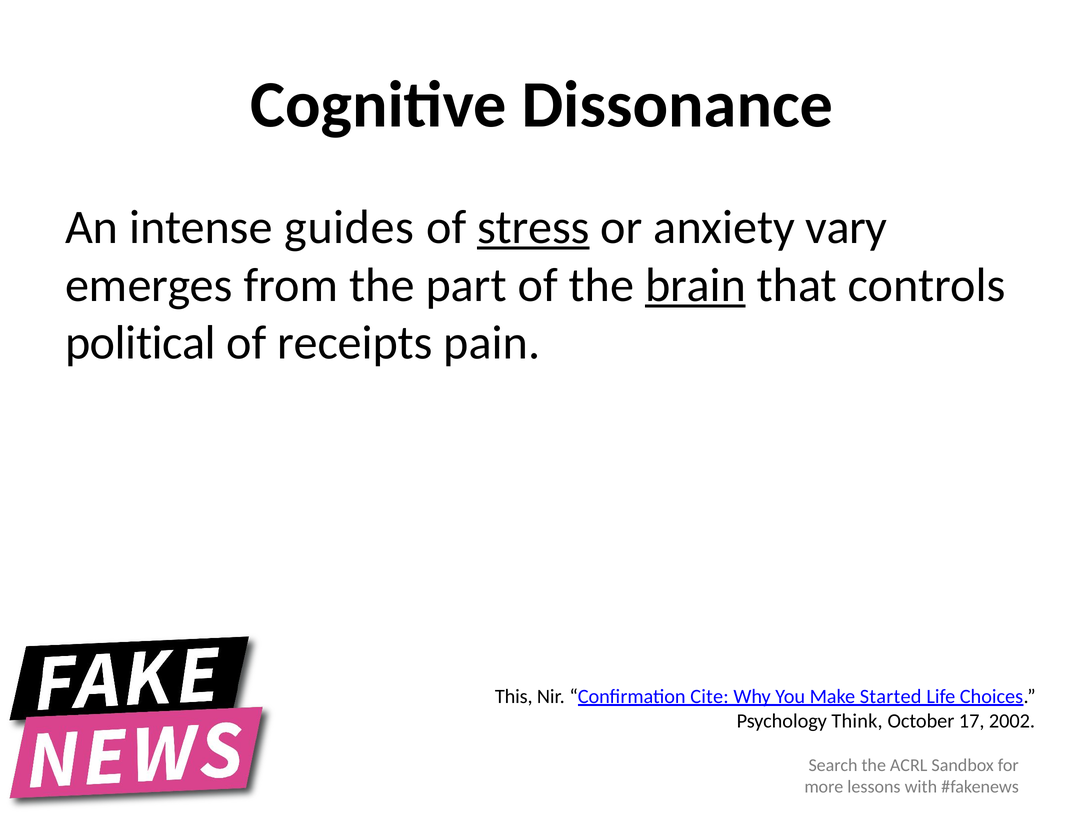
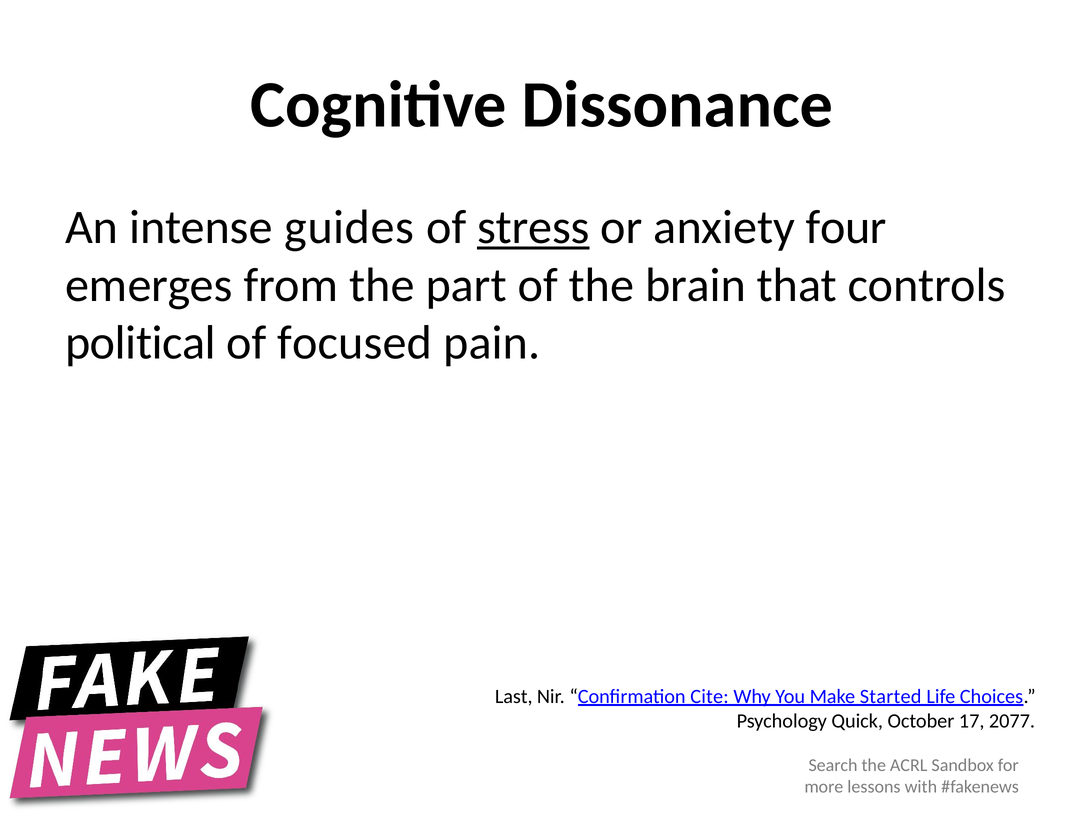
vary: vary -> four (846, 227)
brain underline: present -> none (695, 285)
receipts: receipts -> focused (355, 343)
This: This -> Last (514, 696)
Think: Think -> Quick (857, 721)
2002: 2002 -> 2077 (1012, 721)
